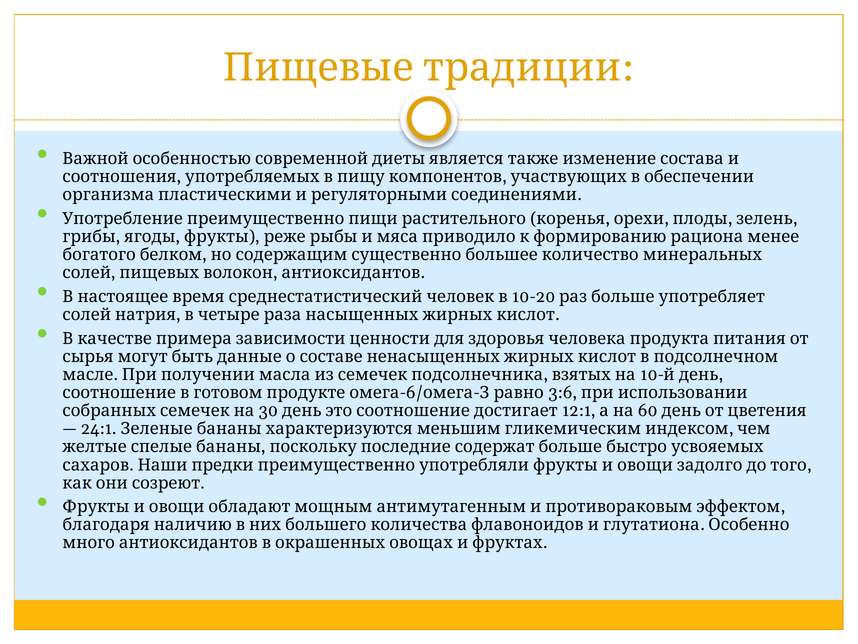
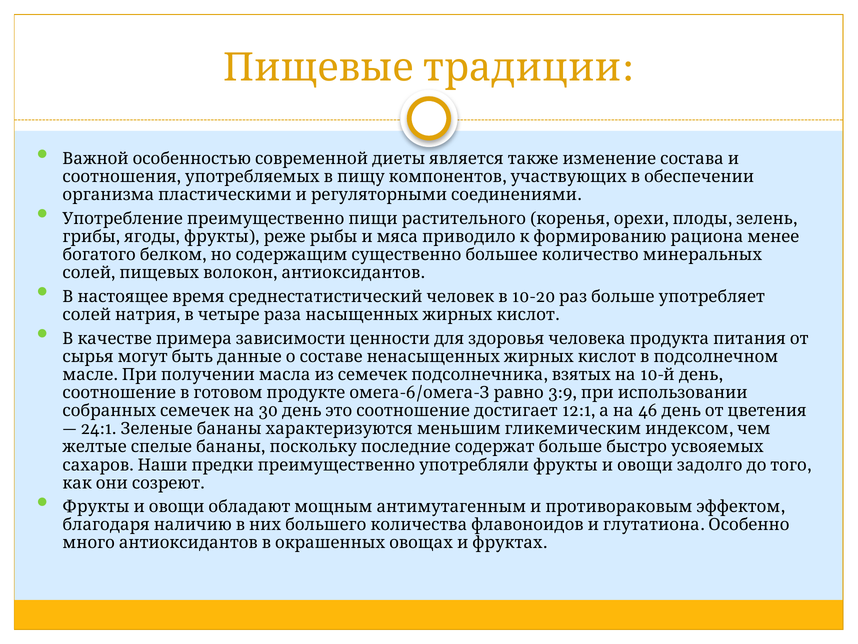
3:6: 3:6 -> 3:9 (563, 392)
60: 60 -> 46 (648, 411)
